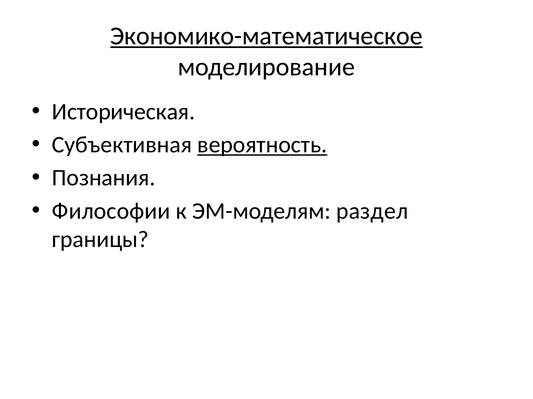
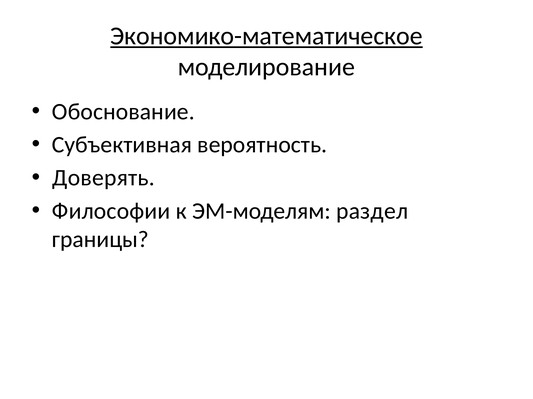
Историческая: Историческая -> Обоснование (123, 112)
вероятность underline: present -> none (262, 145)
Познания: Познания -> Доверять (104, 178)
